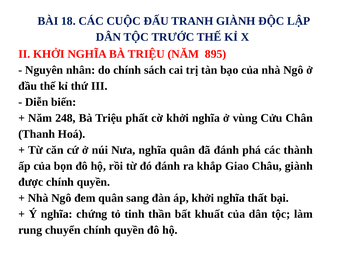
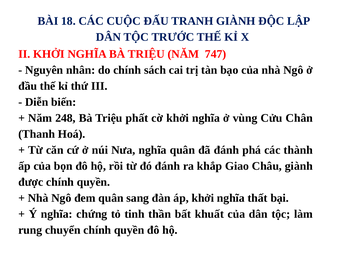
895: 895 -> 747 (216, 54)
